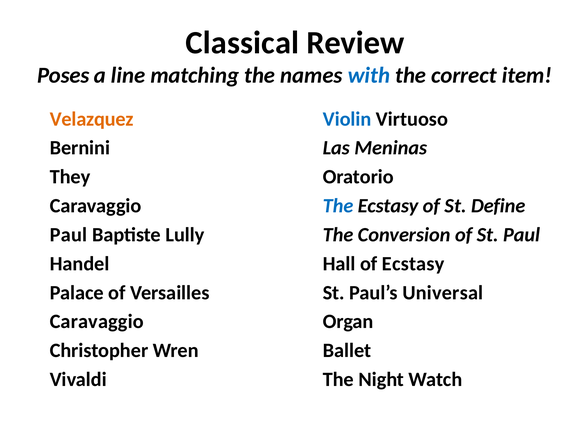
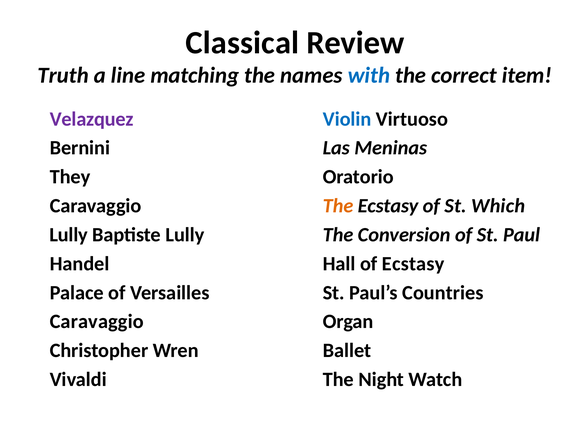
Poses: Poses -> Truth (63, 75)
Velazquez colour: orange -> purple (92, 119)
The colour: blue -> orange (338, 206)
Define: Define -> Which (498, 206)
Paul: Paul -> Lully (69, 235)
Universal: Universal -> Countries (443, 292)
